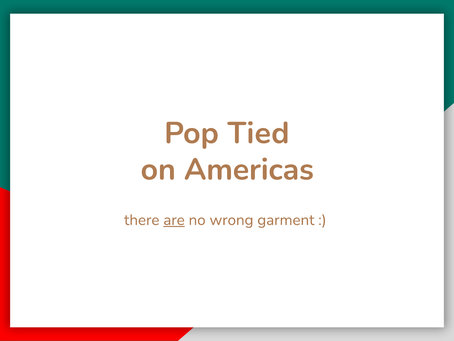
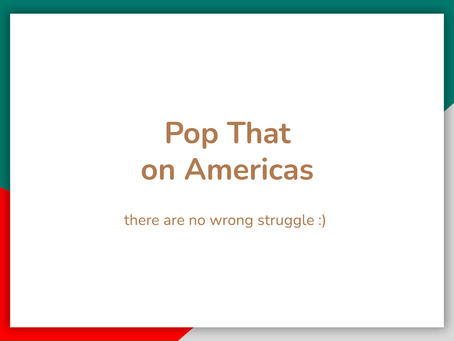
Tied: Tied -> That (259, 133)
are underline: present -> none (174, 220)
garment: garment -> struggle (286, 220)
